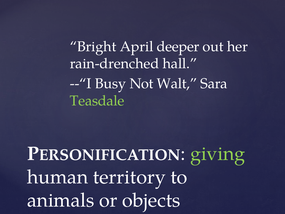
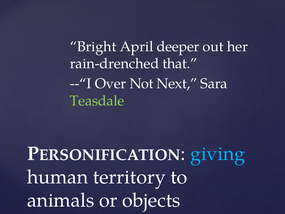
hall: hall -> that (180, 64)
Busy: Busy -> Over (111, 84)
Walt: Walt -> Next (177, 84)
giving colour: light green -> light blue (218, 154)
